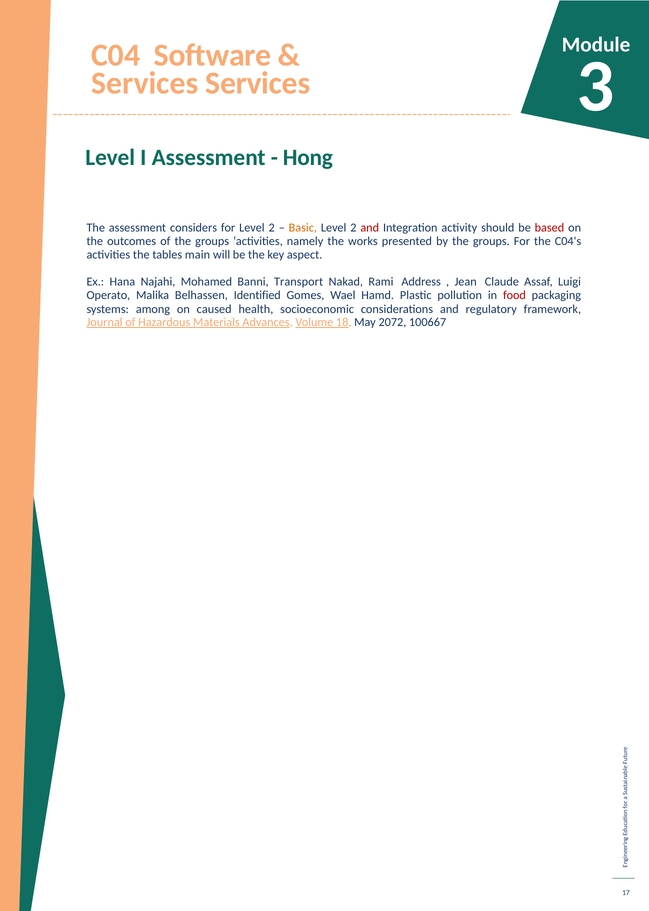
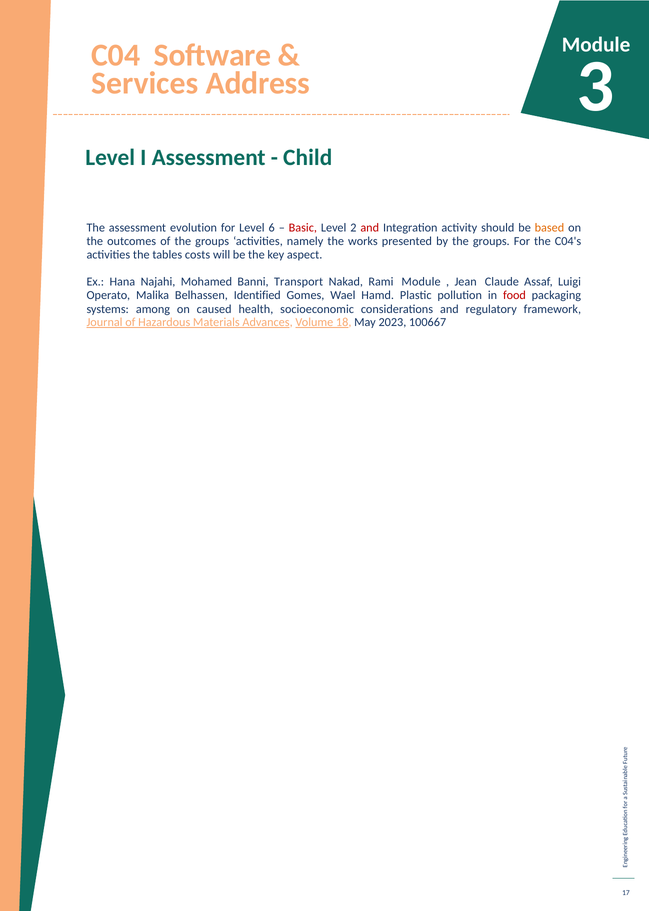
Services Services: Services -> Address (258, 83)
Hong: Hong -> Child (308, 157)
considers: considers -> evolution (194, 227)
for Level 2: 2 -> 6 (272, 227)
Basic colour: orange -> red (303, 227)
based colour: red -> orange (549, 227)
main: main -> costs (198, 255)
Rami Address: Address -> Module (421, 282)
2072: 2072 -> 2023 (392, 322)
